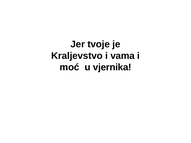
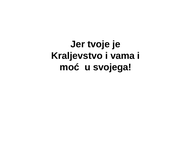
vjernika: vjernika -> svojega (112, 67)
